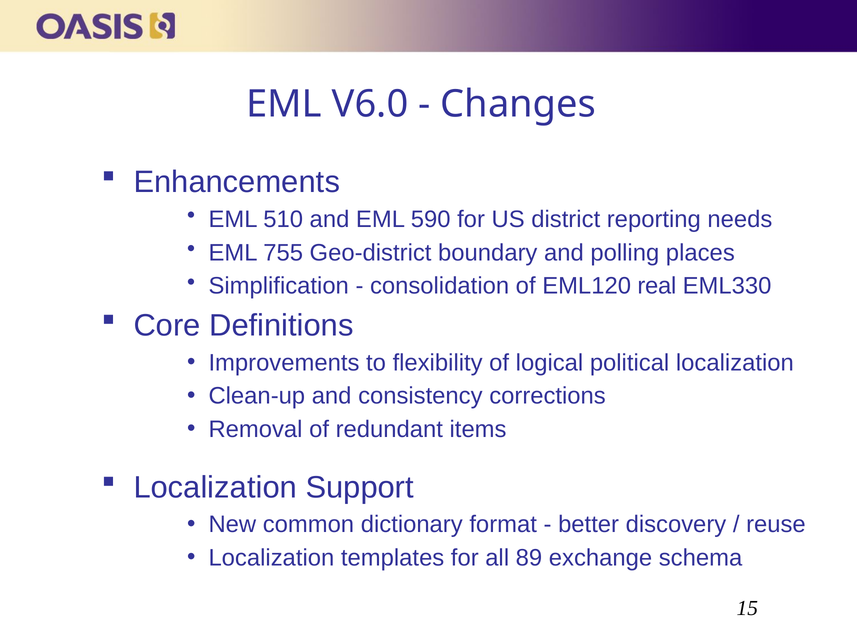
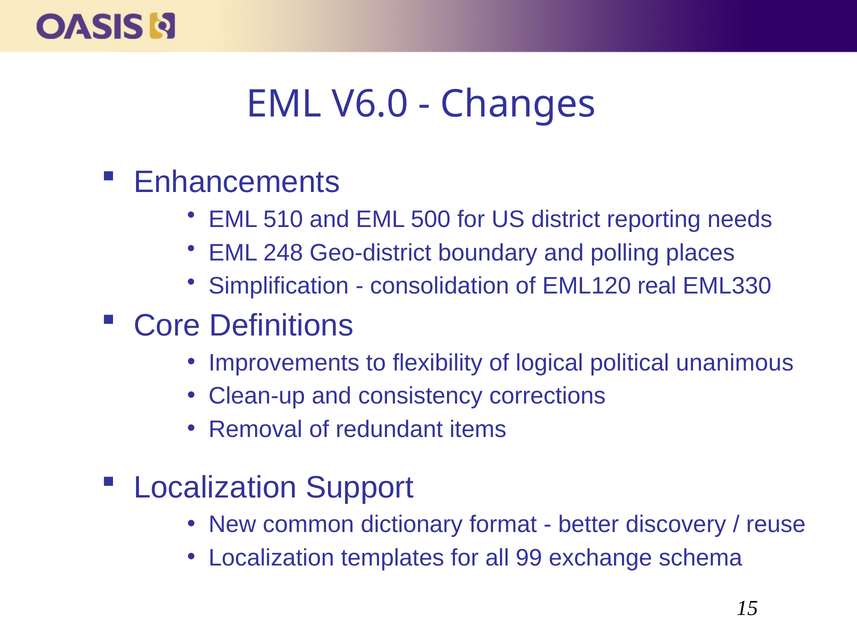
590: 590 -> 500 (431, 219)
755: 755 -> 248 (283, 253)
political localization: localization -> unanimous (735, 363)
89: 89 -> 99 (529, 558)
